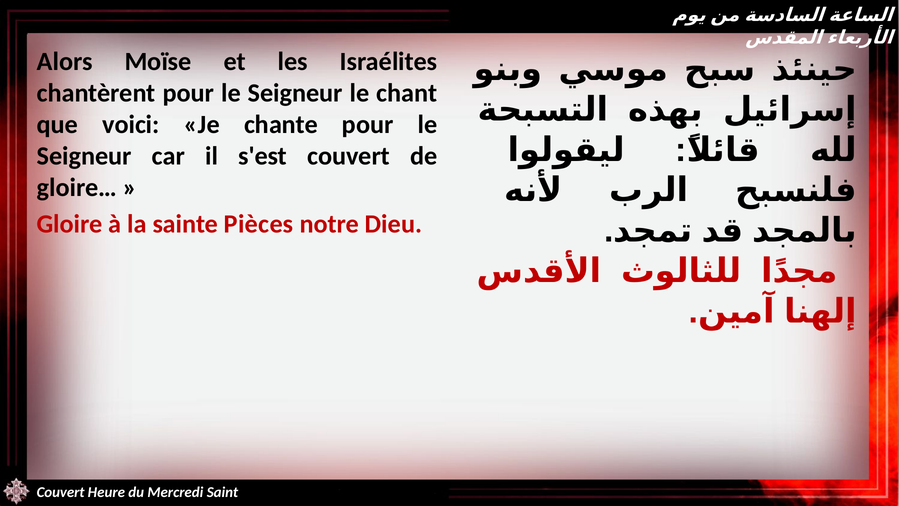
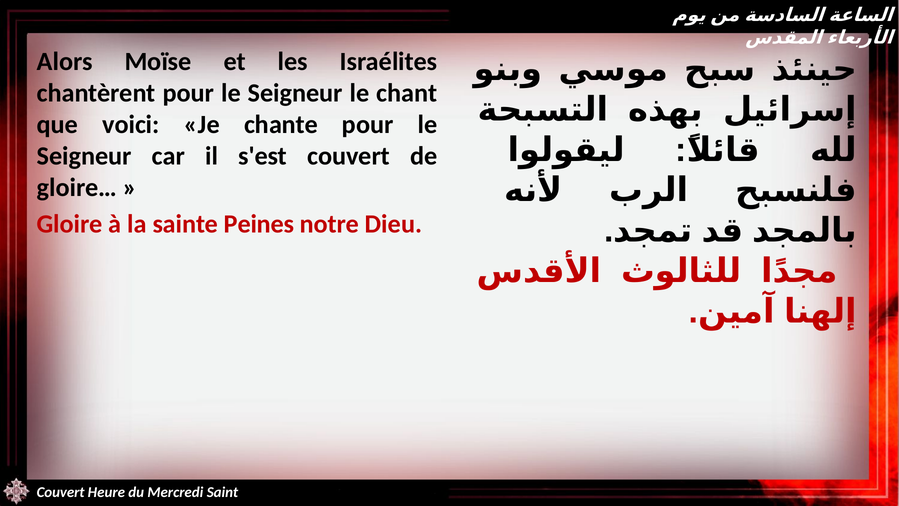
Pièces: Pièces -> Peines (259, 224)
